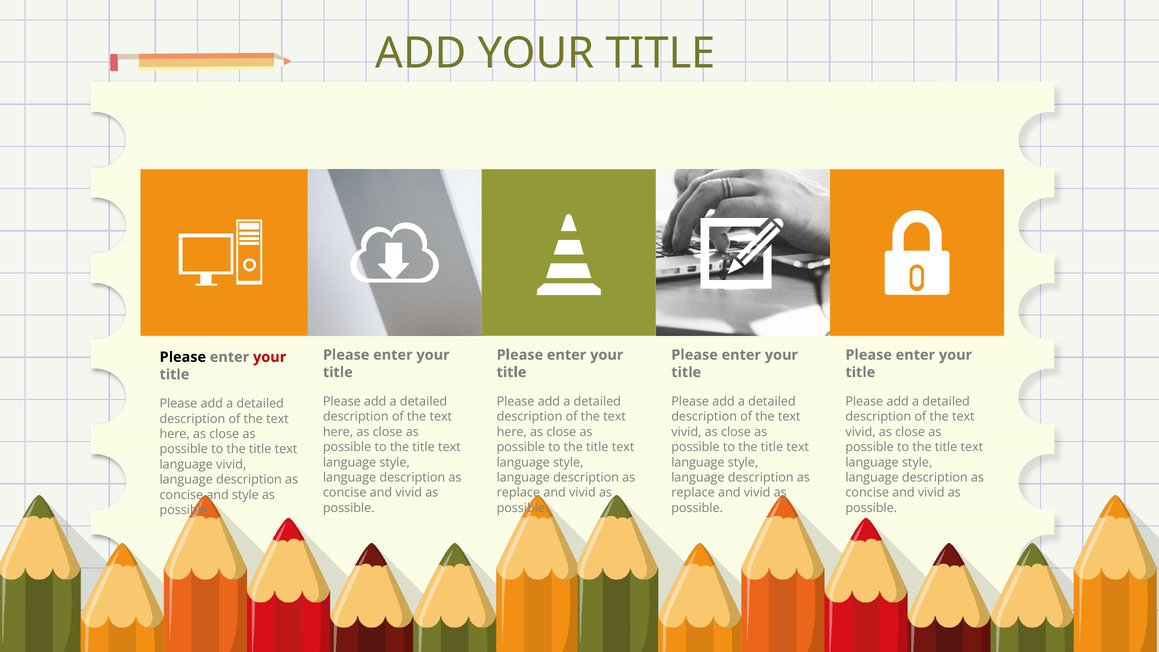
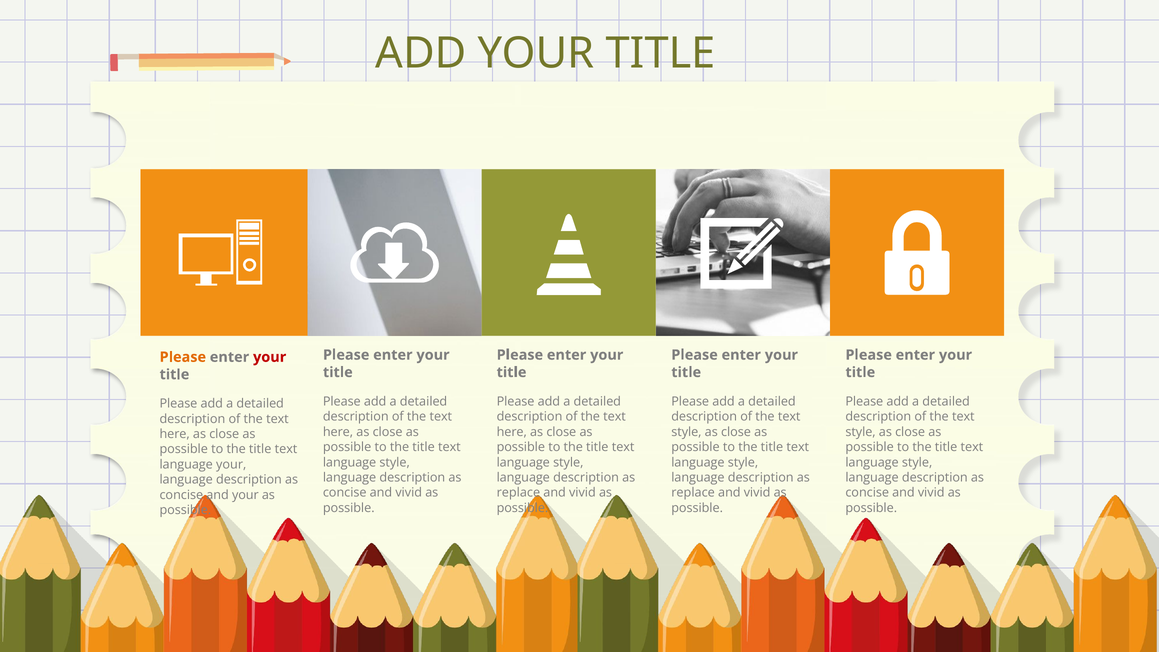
Please colour: black -> orange (183, 357)
vivid: vivid -> style (686, 432)
vivid: vivid -> style (861, 432)
language vivid: vivid -> your (231, 464)
and style: style -> your (245, 495)
